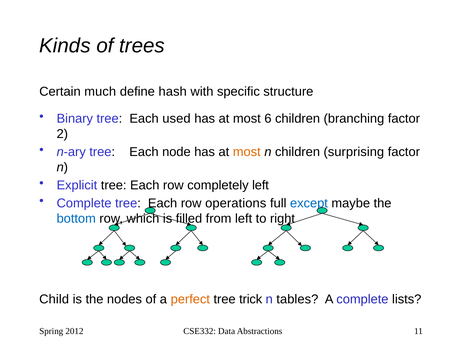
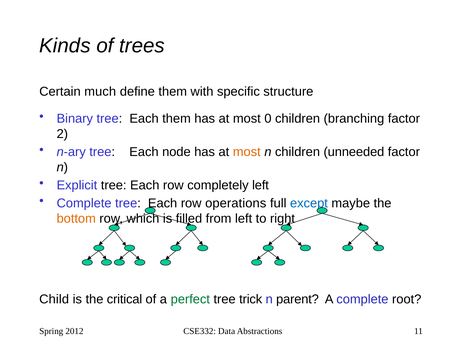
define hash: hash -> them (173, 92)
Each used: used -> them (177, 119)
6: 6 -> 0 (268, 119)
surprising: surprising -> unneeded (354, 152)
bottom colour: blue -> orange (76, 219)
nodes: nodes -> critical (125, 300)
perfect colour: orange -> green (190, 300)
tables: tables -> parent (297, 300)
lists: lists -> root (407, 300)
